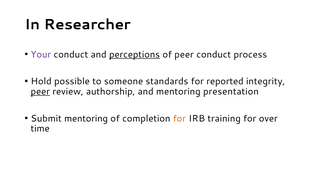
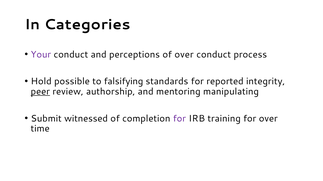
Researcher: Researcher -> Categories (87, 25)
perceptions underline: present -> none (135, 55)
of peer: peer -> over (184, 55)
someone: someone -> falsifying (124, 82)
presentation: presentation -> manipulating (231, 92)
Submit mentoring: mentoring -> witnessed (86, 119)
for colour: orange -> purple (179, 119)
